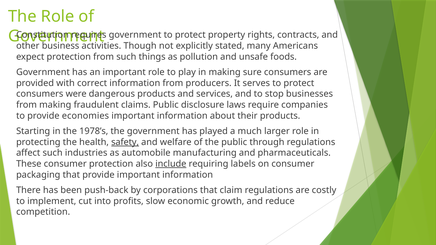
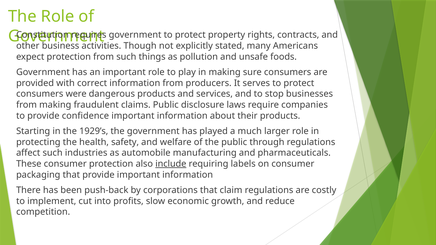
economies: economies -> confidence (85, 116)
1978’s: 1978’s -> 1929’s (94, 131)
safety underline: present -> none (125, 142)
